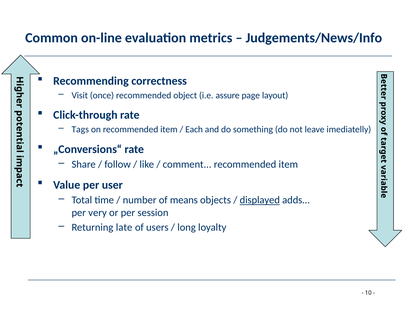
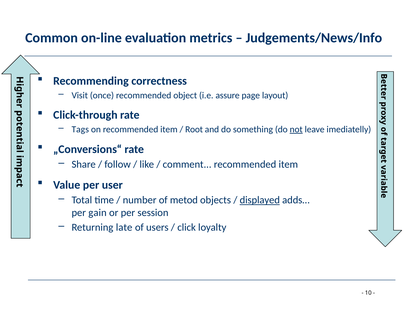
Each: Each -> Root (194, 129)
not underline: none -> present (296, 129)
means: means -> metod (184, 200)
very: very -> gain (98, 213)
long: long -> click (187, 227)
